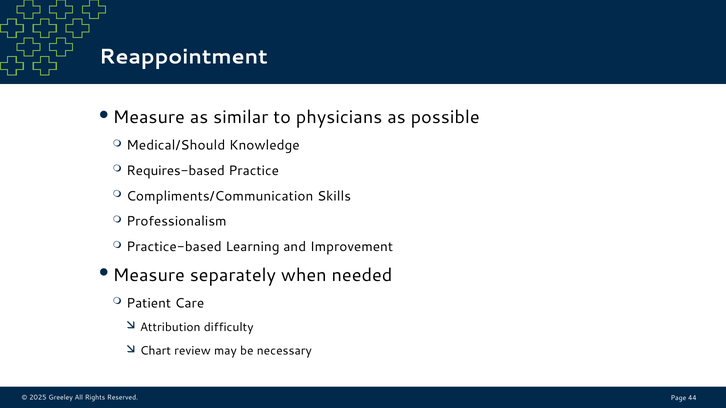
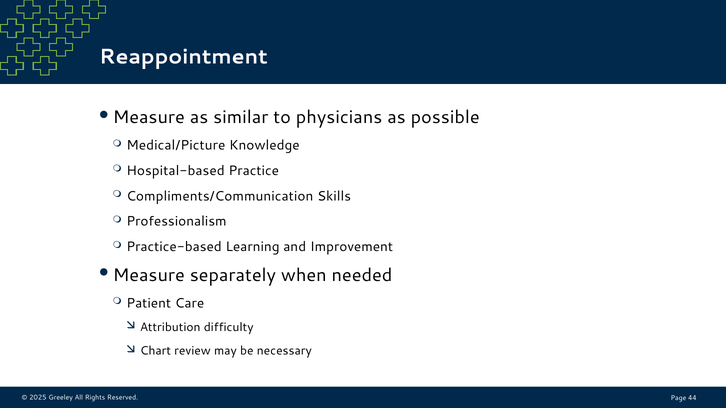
Medical/Should: Medical/Should -> Medical/Picture (176, 145)
Requires-based: Requires-based -> Hospital-based (175, 171)
